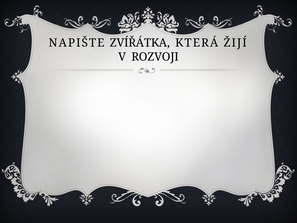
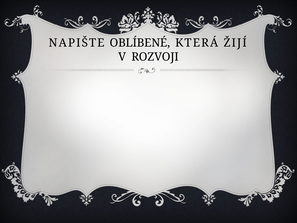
ZVÍŘÁTKA: ZVÍŘÁTKA -> OBLÍBENÉ (140, 43)
